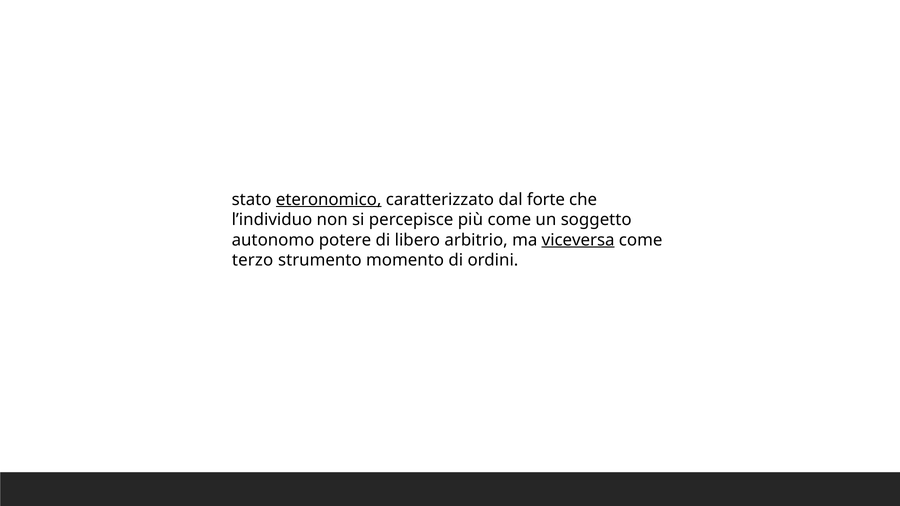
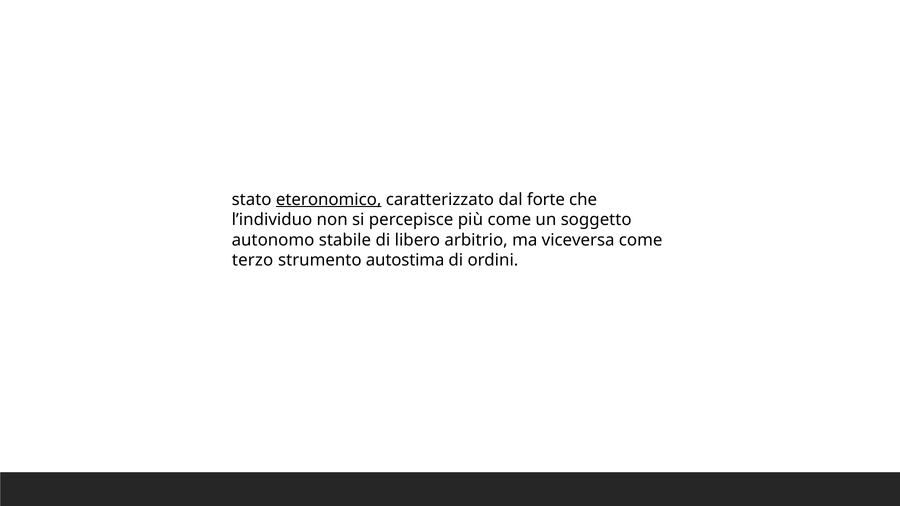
potere: potere -> stabile (345, 240)
viceversa underline: present -> none (578, 240)
momento: momento -> autostima (405, 260)
